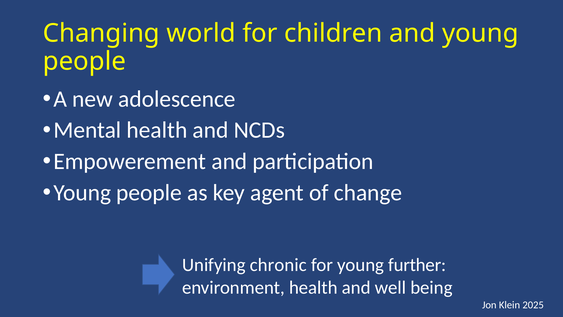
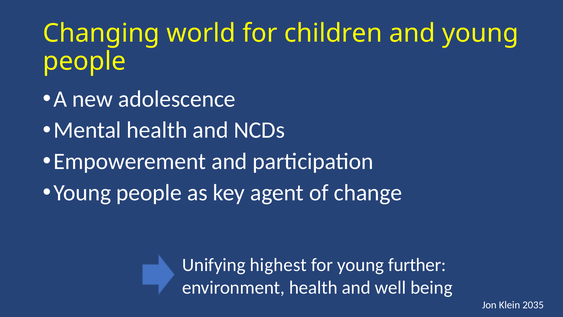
chronic: chronic -> highest (278, 265)
2025: 2025 -> 2035 (533, 305)
